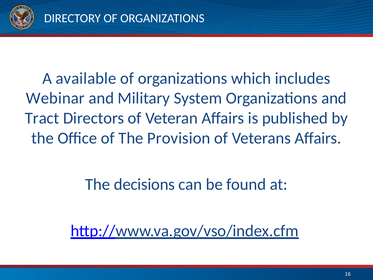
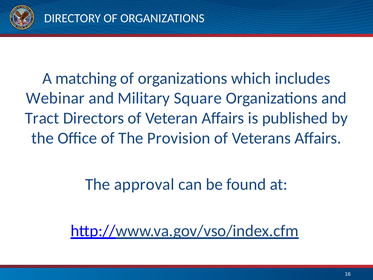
available: available -> matching (86, 78)
System: System -> Square (198, 98)
decisions: decisions -> approval (144, 184)
